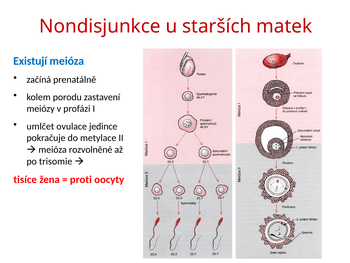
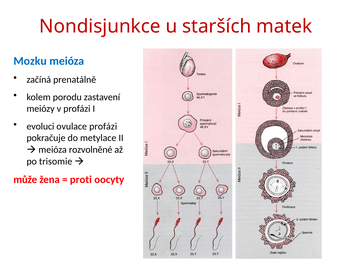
Existují: Existují -> Mozku (30, 61)
umlčet: umlčet -> evoluci (40, 126)
ovulace jedince: jedince -> profázi (103, 126)
tisíce: tisíce -> může (25, 179)
